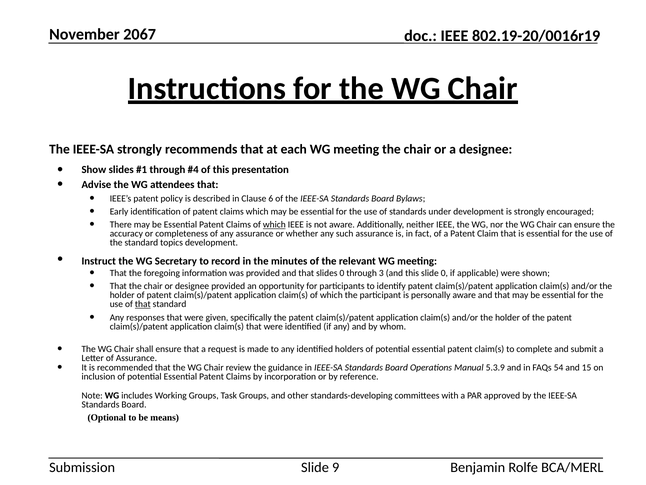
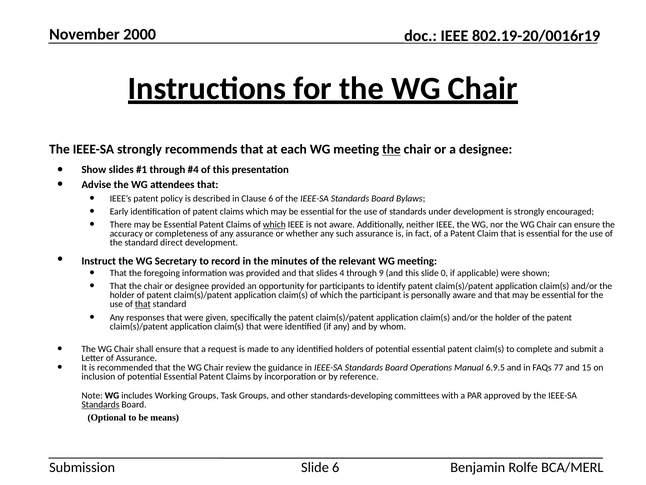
2067: 2067 -> 2000 (140, 34)
the underline: none -> present (391, 149)
topics: topics -> direct (172, 242)
slides 0: 0 -> 4 (342, 273)
3: 3 -> 9 (381, 273)
5.3.9: 5.3.9 -> 6.9.5 (495, 367)
54: 54 -> 77 (559, 367)
Standards underline: none -> present (100, 404)
Slide 9: 9 -> 6 (336, 467)
